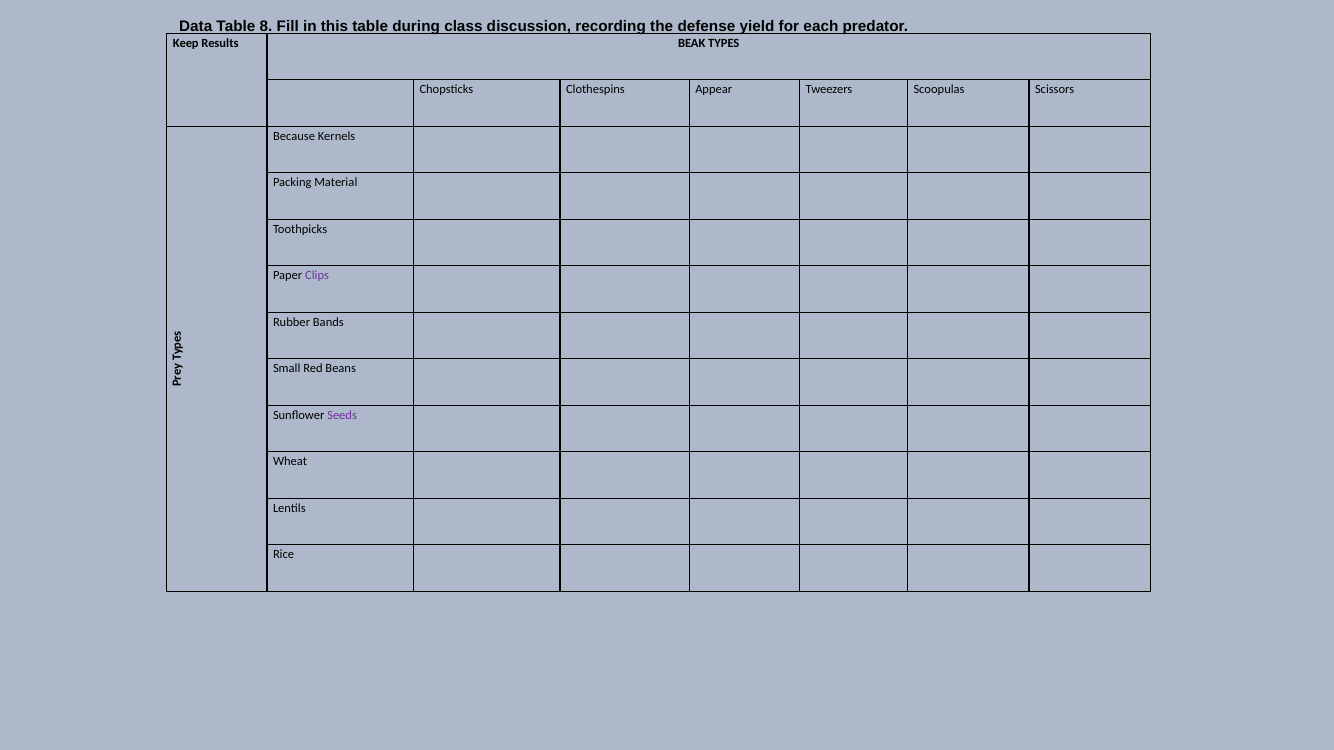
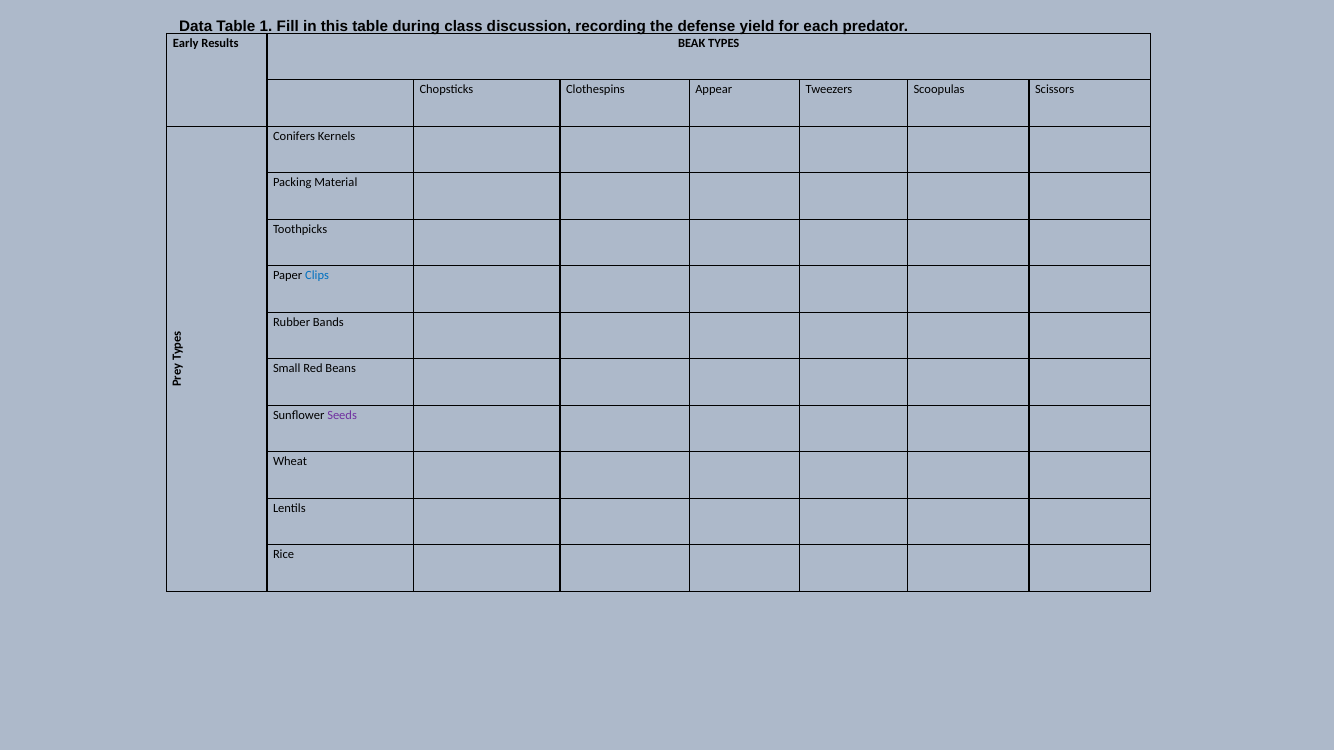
8: 8 -> 1 (266, 26)
Keep: Keep -> Early (186, 43)
Because: Because -> Conifers (294, 136)
Clips colour: purple -> blue (317, 276)
